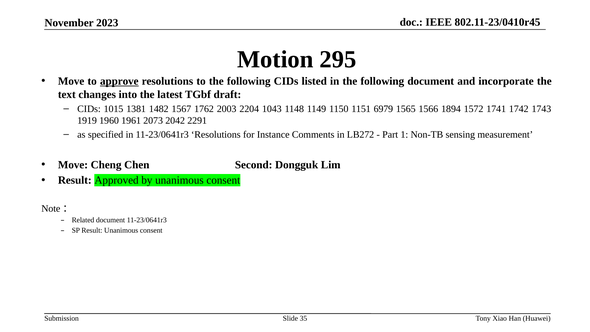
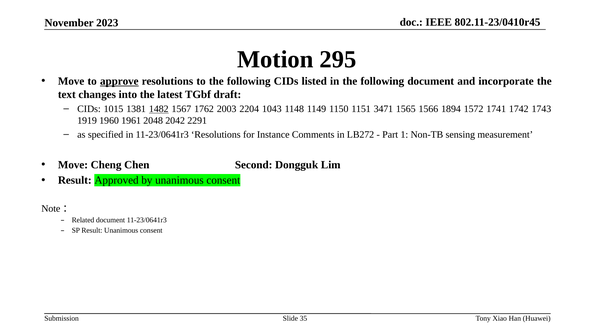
1482 underline: none -> present (159, 109)
6979: 6979 -> 3471 (383, 109)
2073: 2073 -> 2048 (153, 121)
